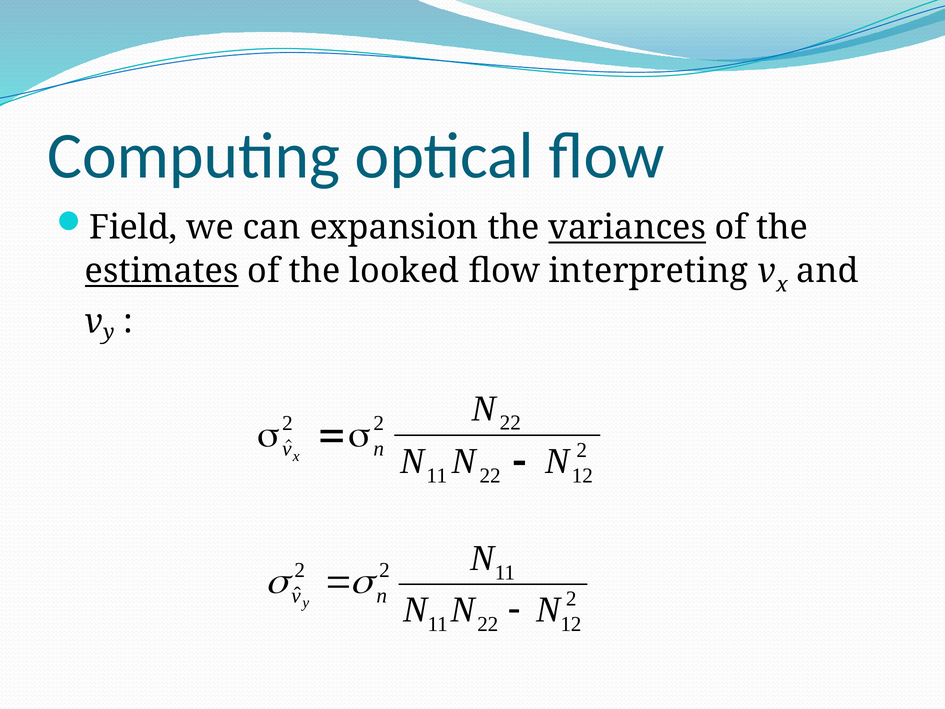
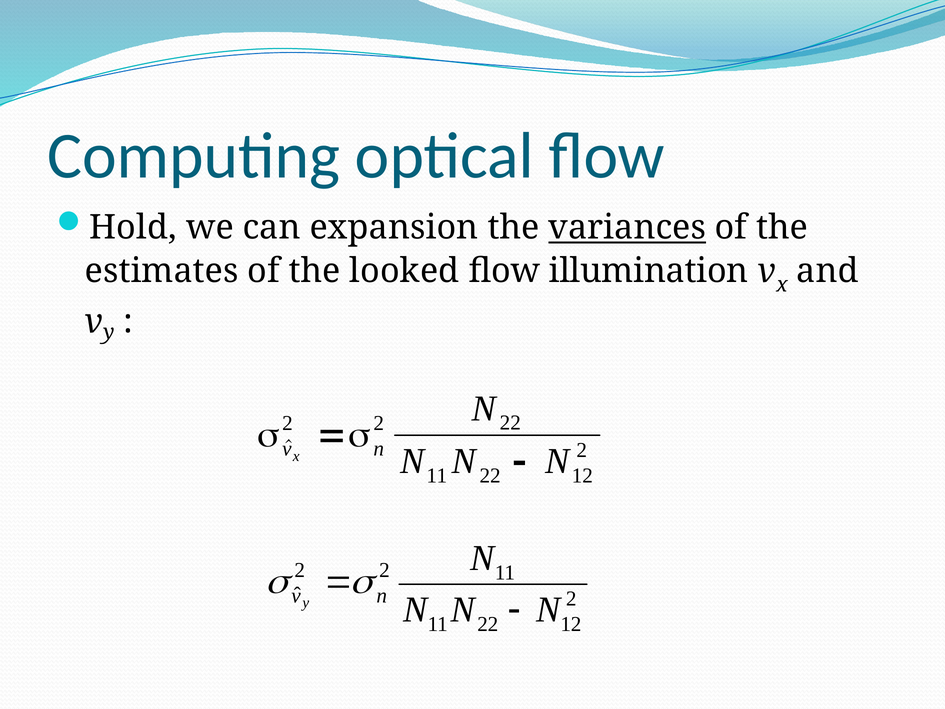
Field: Field -> Hold (133, 228)
estimates underline: present -> none (162, 271)
interpreting: interpreting -> illumination (649, 271)
